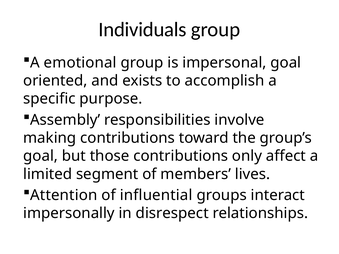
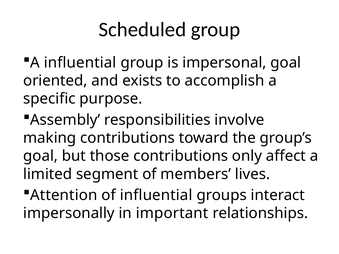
Individuals: Individuals -> Scheduled (142, 30)
A emotional: emotional -> influential (80, 63)
disrespect: disrespect -> important (172, 213)
